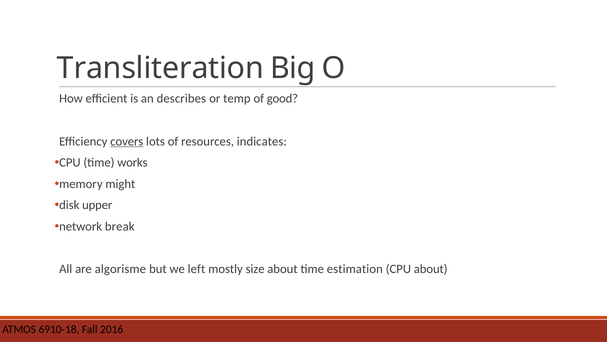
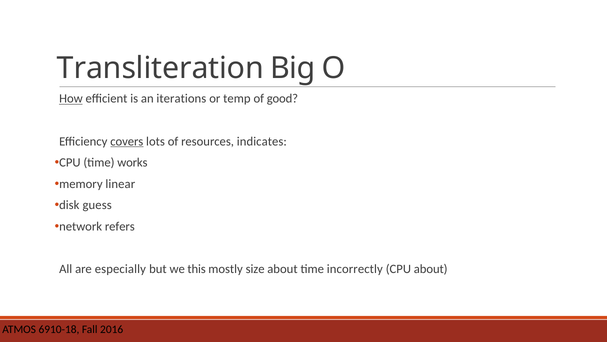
How underline: none -> present (71, 99)
describes: describes -> iterations (181, 99)
might: might -> linear (120, 184)
upper: upper -> guess (97, 205)
break: break -> refers (120, 226)
algorisme: algorisme -> especially (120, 269)
left: left -> this (197, 269)
estimation: estimation -> incorrectly (355, 269)
